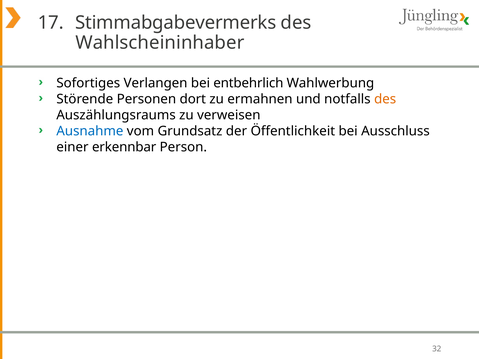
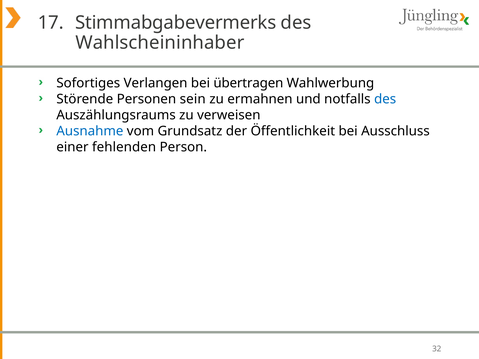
entbehrlich: entbehrlich -> übertragen (248, 83)
dort: dort -> sein (193, 99)
des colour: orange -> blue (385, 99)
erkennbar: erkennbar -> fehlenden (124, 147)
